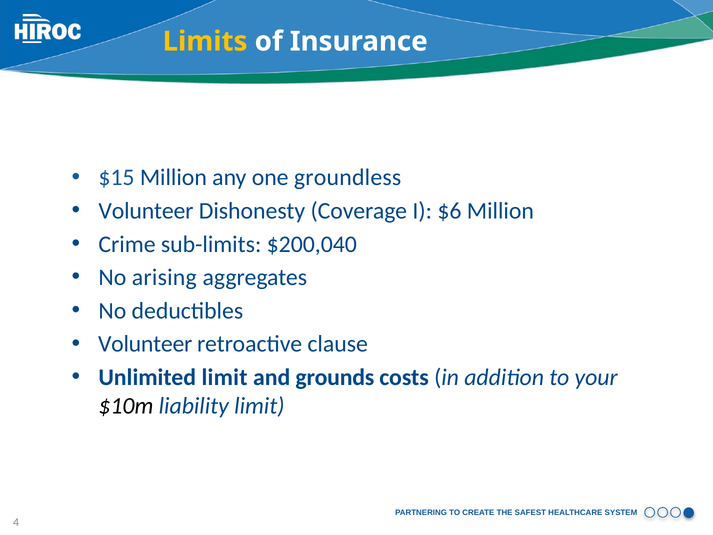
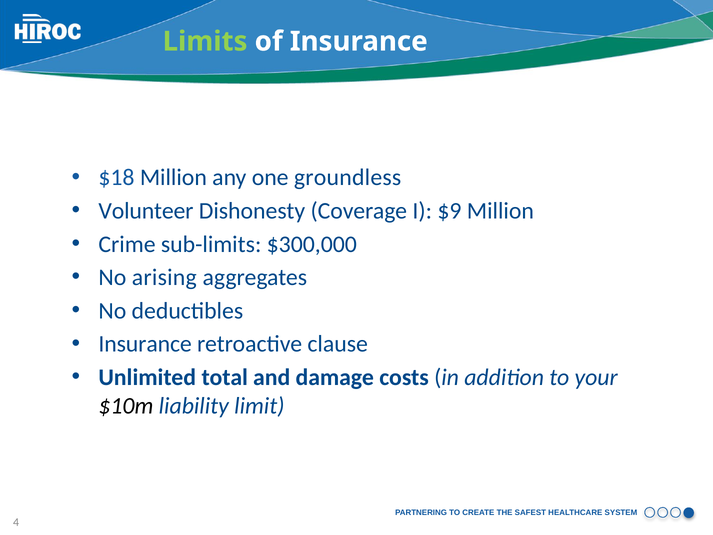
Limits colour: yellow -> light green (205, 41)
$15: $15 -> $18 (116, 178)
$6: $6 -> $9 (449, 211)
$200,040: $200,040 -> $300,000 (312, 244)
Volunteer: Volunteer -> Insurance (145, 344)
Unlimited limit: limit -> total (225, 377)
grounds: grounds -> damage (335, 377)
